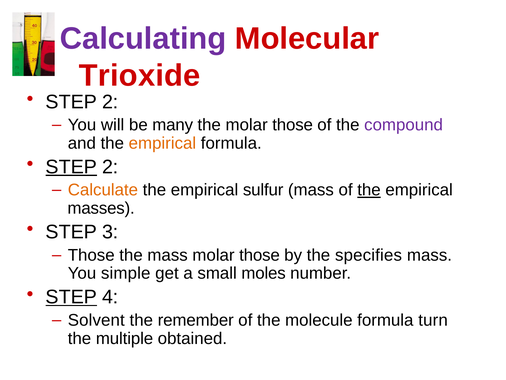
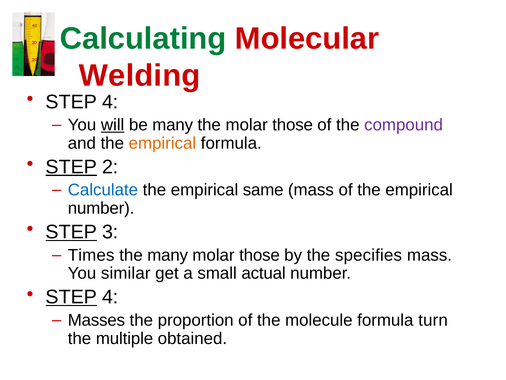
Calculating colour: purple -> green (143, 38)
Trioxide: Trioxide -> Welding (140, 76)
2: 2 -> 4 (110, 102)
will underline: none -> present (113, 125)
Calculate colour: orange -> blue (103, 190)
sulfur: sulfur -> same (263, 190)
the underline: present -> none (369, 190)
masses: masses -> number (101, 208)
STEP underline: none -> present (71, 232)
Those: Those -> Times (91, 255)
the mass: mass -> many (168, 255)
simple: simple -> similar (126, 273)
moles: moles -> actual (264, 273)
Solvent: Solvent -> Masses (96, 320)
remember: remember -> proportion (196, 320)
